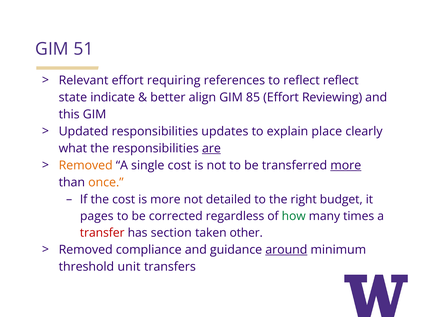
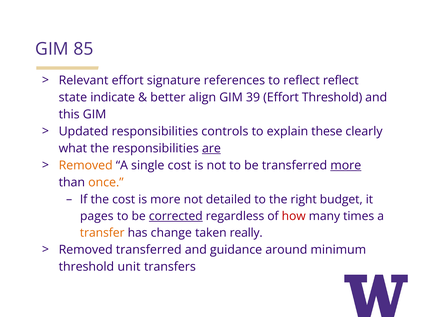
51: 51 -> 85 (83, 49)
requiring: requiring -> signature (174, 80)
85: 85 -> 39 (253, 97)
Effort Reviewing: Reviewing -> Threshold (332, 97)
updates: updates -> controls (225, 132)
place: place -> these (327, 132)
corrected underline: none -> present (176, 216)
how colour: green -> red (294, 216)
transfer colour: red -> orange (102, 233)
section: section -> change (171, 233)
other: other -> really (246, 233)
Removed compliance: compliance -> transferred (149, 250)
around underline: present -> none (286, 250)
